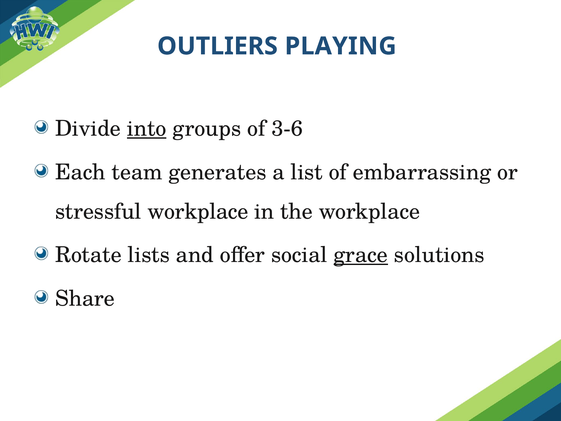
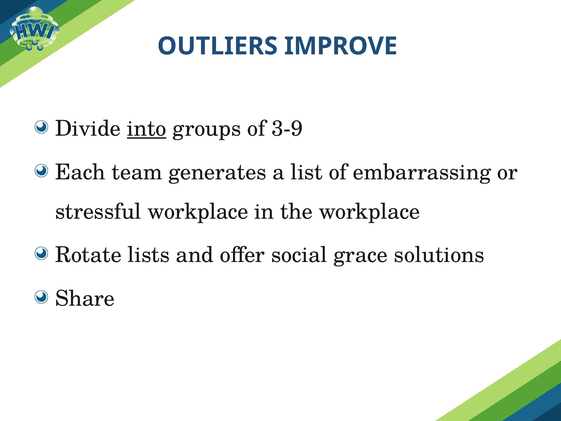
PLAYING: PLAYING -> IMPROVE (341, 46)
3-6: 3-6 -> 3-9 (287, 129)
grace underline: present -> none (361, 255)
